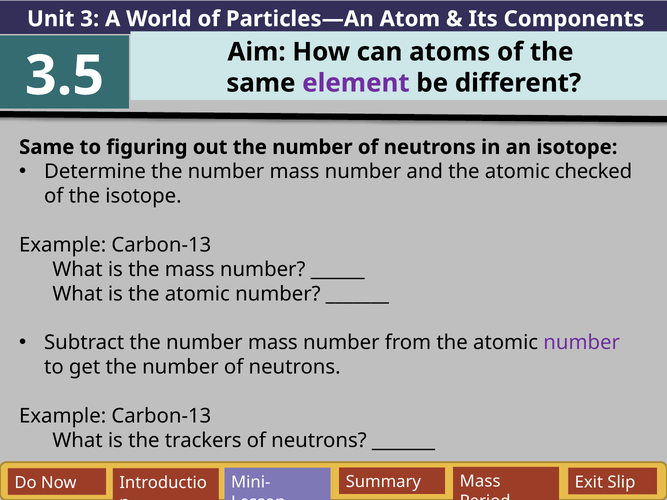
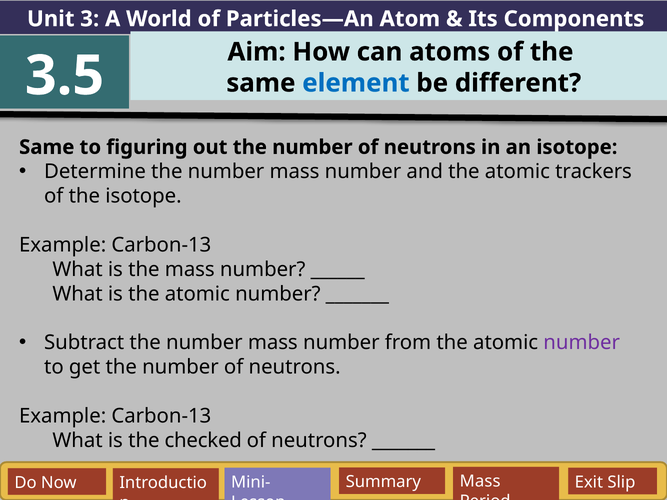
element colour: purple -> blue (356, 83)
checked: checked -> trackers (593, 172)
trackers: trackers -> checked (203, 441)
